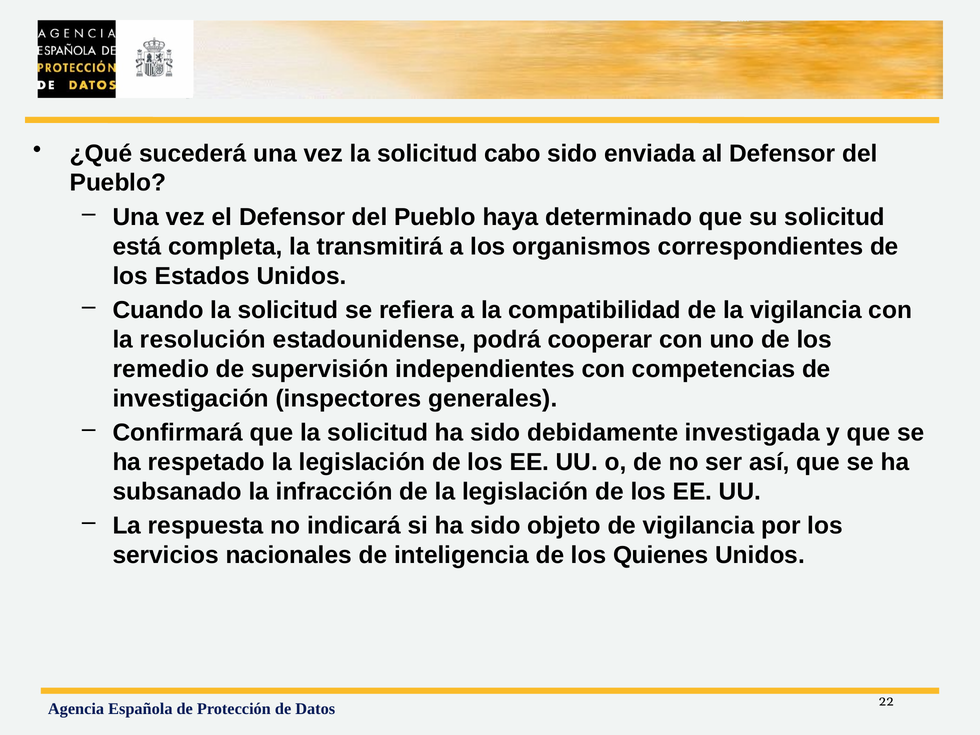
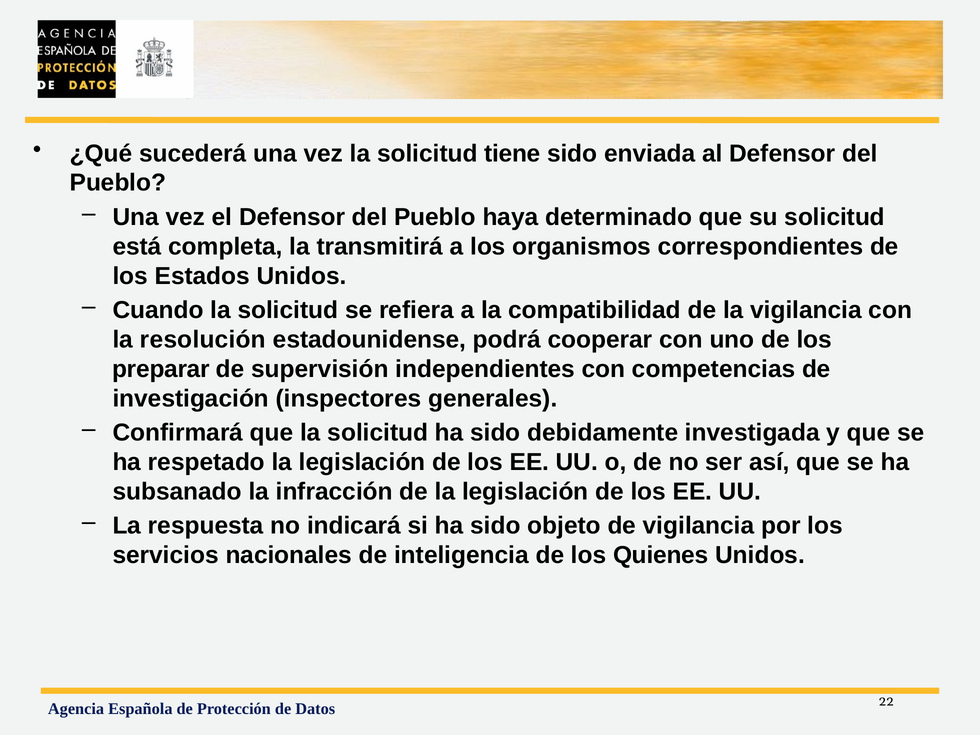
cabo: cabo -> tiene (512, 153)
remedio: remedio -> preparar (161, 369)
